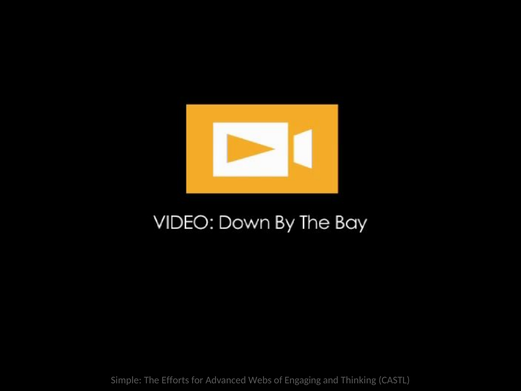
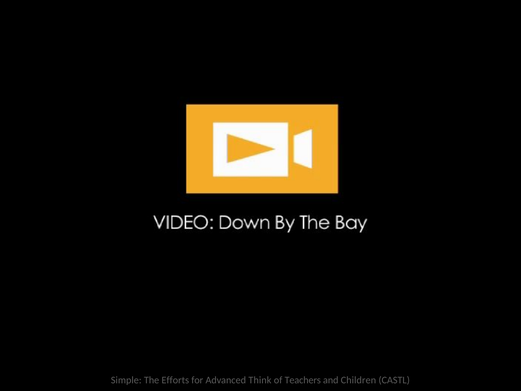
Webs: Webs -> Think (260, 380)
Engaging: Engaging -> Teachers (303, 380)
Thinking: Thinking -> Children (358, 380)
